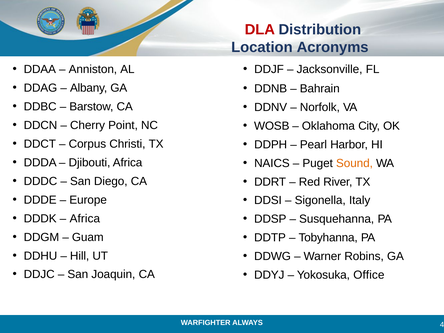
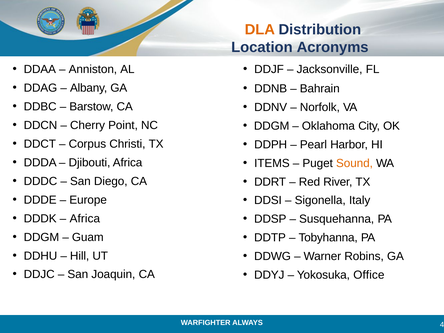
DLA colour: red -> orange (260, 30)
WOSB: WOSB -> DDGM (272, 126)
NAICS: NAICS -> ITEMS (272, 163)
